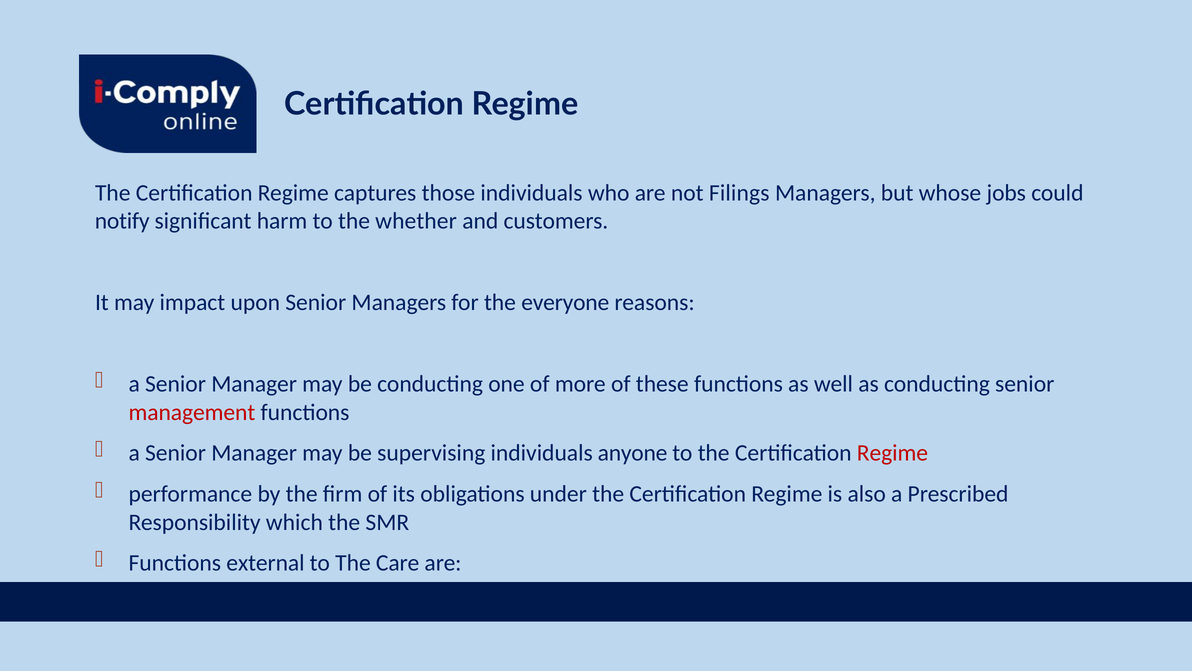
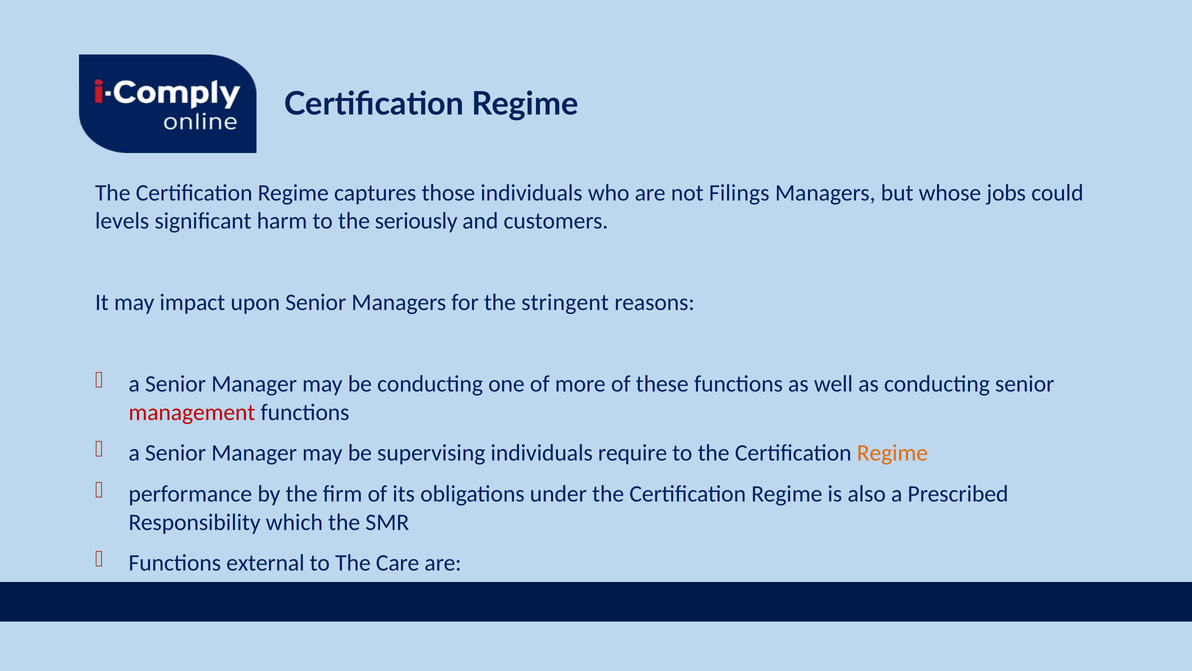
notify: notify -> levels (122, 221)
whether: whether -> seriously (416, 221)
everyone: everyone -> stringent (565, 302)
anyone: anyone -> require (633, 453)
Regime colour: red -> orange (892, 453)
